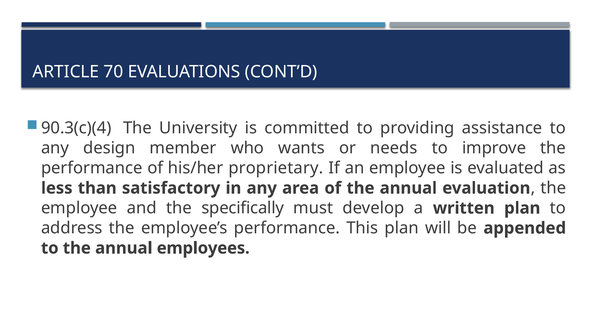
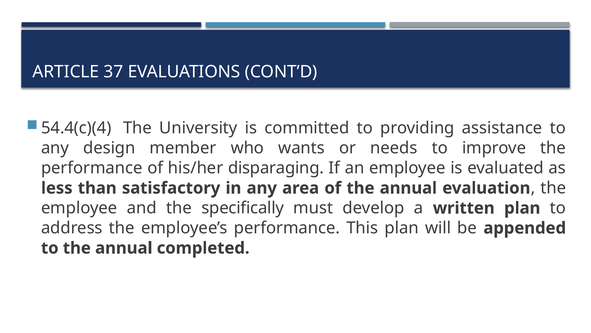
70: 70 -> 37 (113, 72)
90.3(c)(4: 90.3(c)(4 -> 54.4(c)(4 (76, 128)
proprietary: proprietary -> disparaging (276, 168)
employees: employees -> completed (203, 248)
